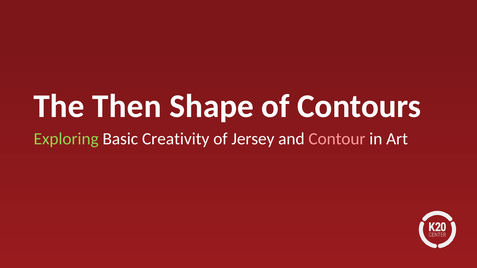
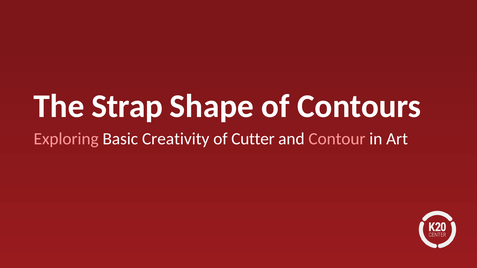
Then: Then -> Strap (127, 107)
Exploring colour: light green -> pink (66, 139)
Jersey: Jersey -> Cutter (253, 139)
